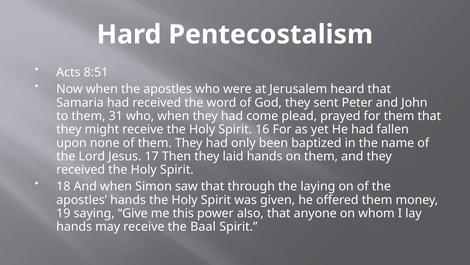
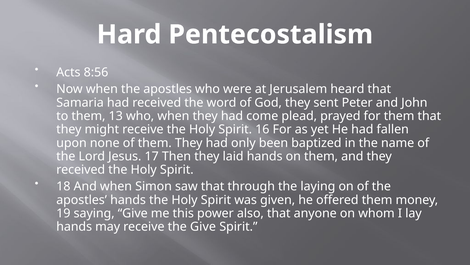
8:51: 8:51 -> 8:56 (96, 72)
31: 31 -> 13 (116, 116)
the Baal: Baal -> Give (203, 226)
